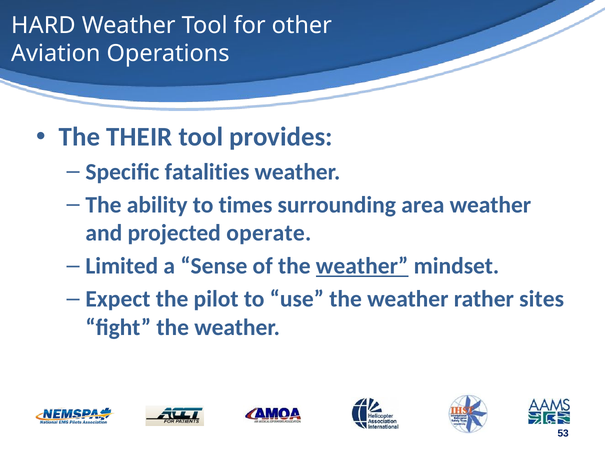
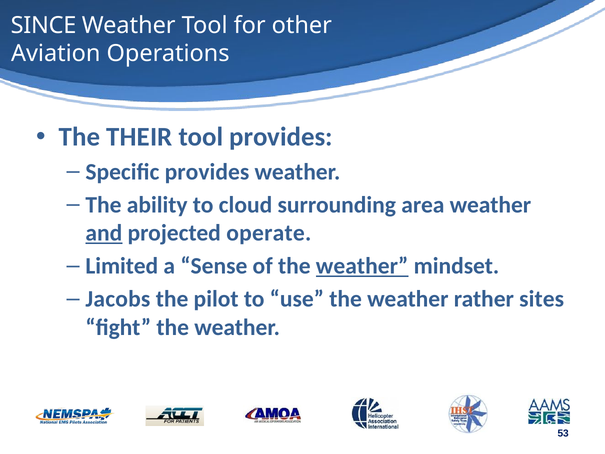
HARD: HARD -> SINCE (44, 25)
Specific fatalities: fatalities -> provides (207, 172)
times: times -> cloud (246, 205)
and underline: none -> present (104, 233)
Expect: Expect -> Jacobs (118, 299)
